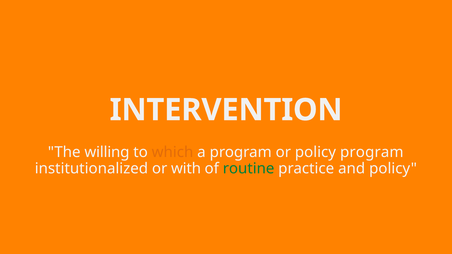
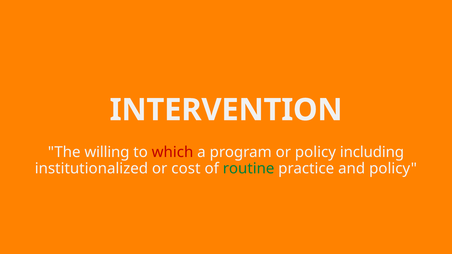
which colour: orange -> red (173, 152)
policy program: program -> including (372, 152)
with: with -> cost (186, 169)
